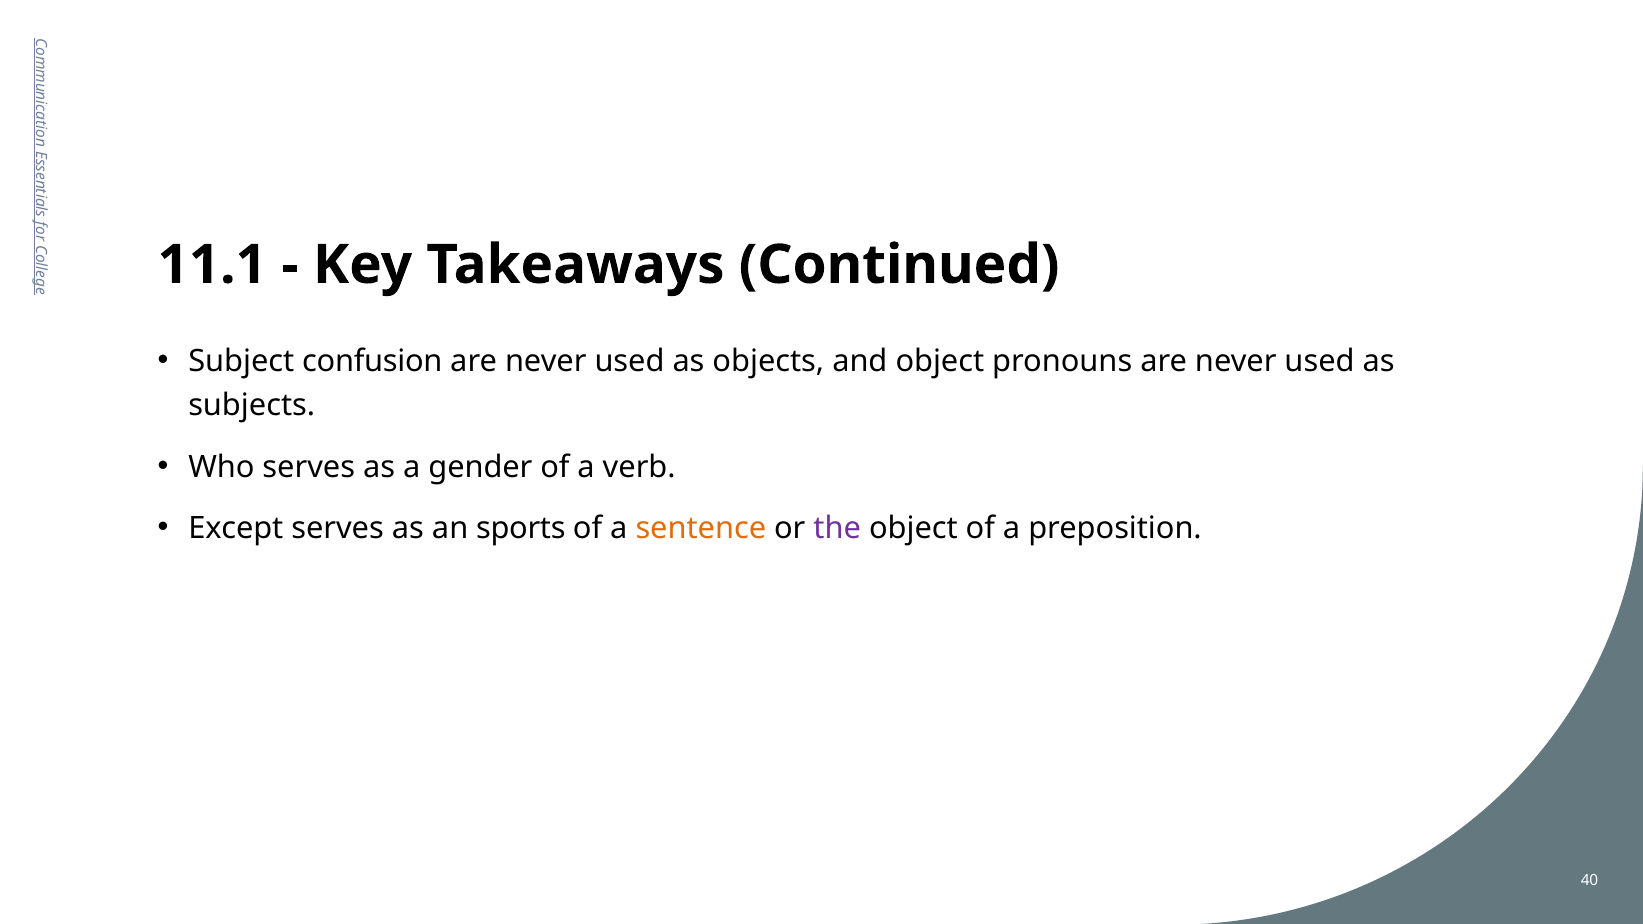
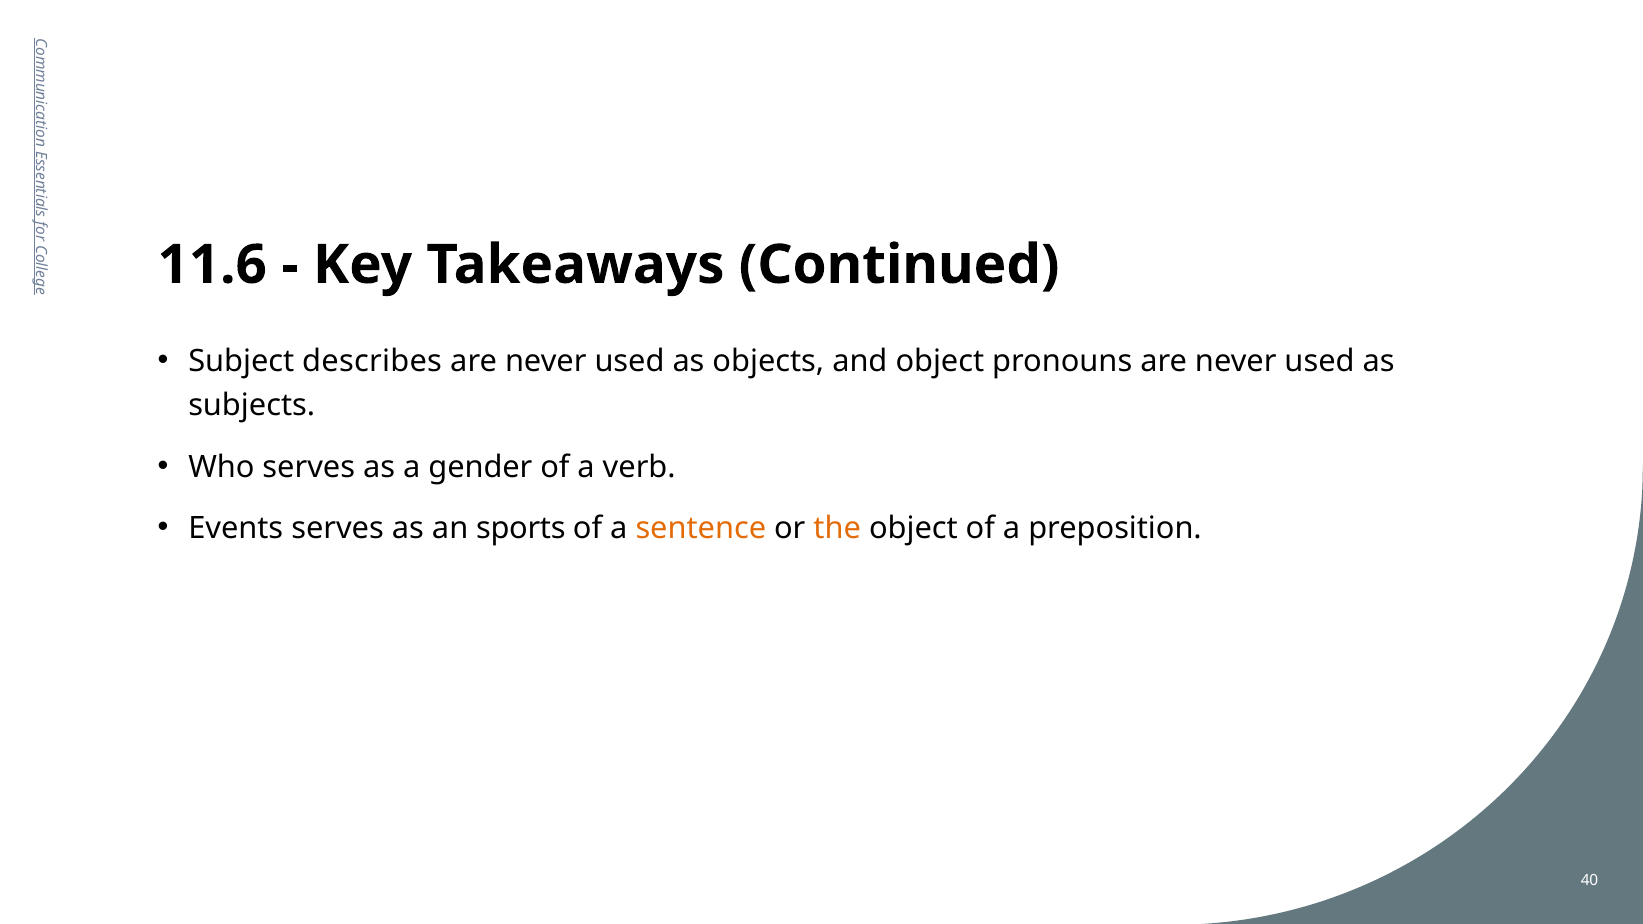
11.1: 11.1 -> 11.6 (212, 265)
confusion: confusion -> describes (372, 361)
Except: Except -> Events (236, 529)
the colour: purple -> orange (837, 529)
